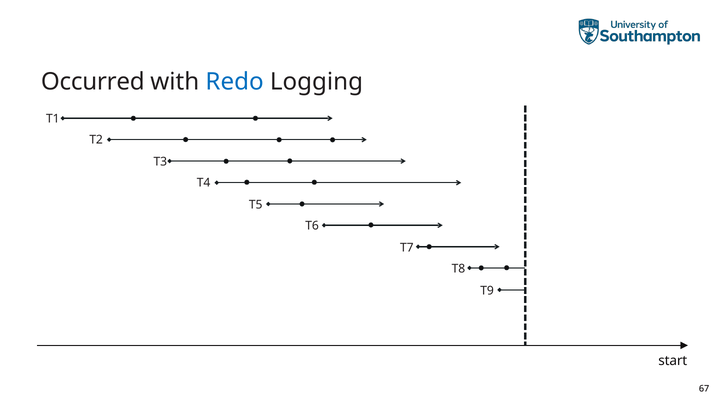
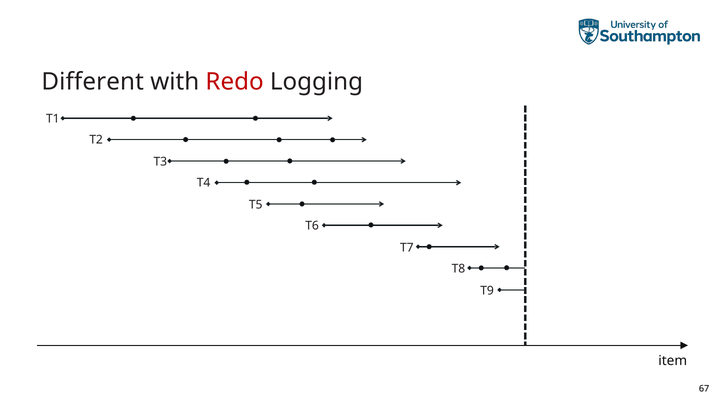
Occurred: Occurred -> Different (93, 82)
Redo colour: blue -> red (235, 82)
start: start -> item (673, 361)
